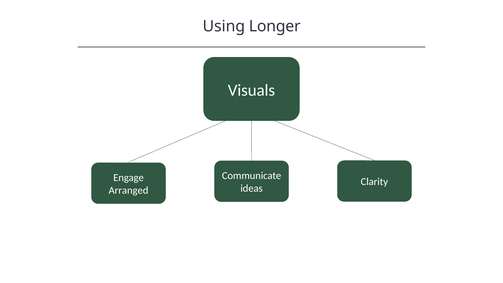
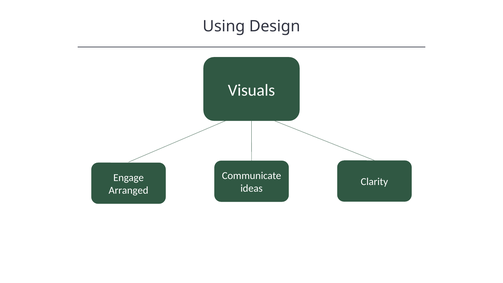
Longer: Longer -> Design (275, 26)
